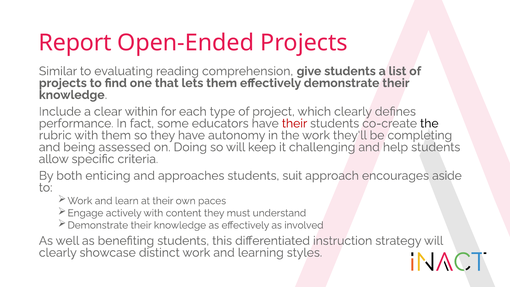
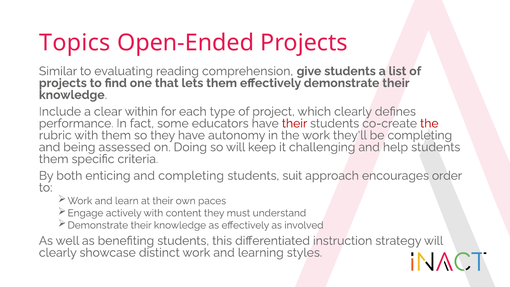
Report: Report -> Topics (75, 43)
the colour: black -> red (429, 123)
allow: allow -> them (54, 159)
and approaches: approaches -> completing (191, 176)
aside: aside -> order (447, 176)
